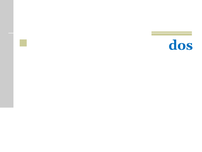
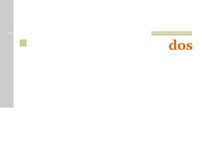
dos colour: blue -> orange (181, 45)
